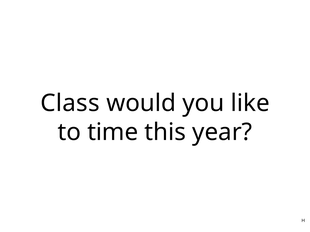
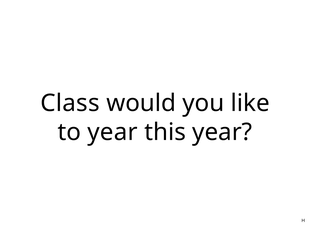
to time: time -> year (113, 132)
